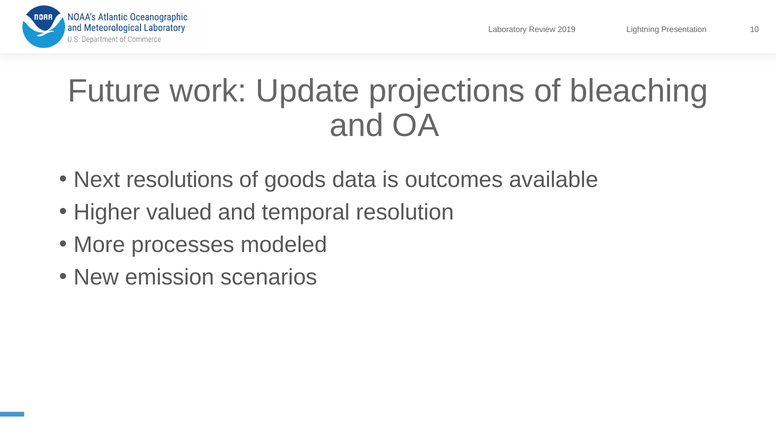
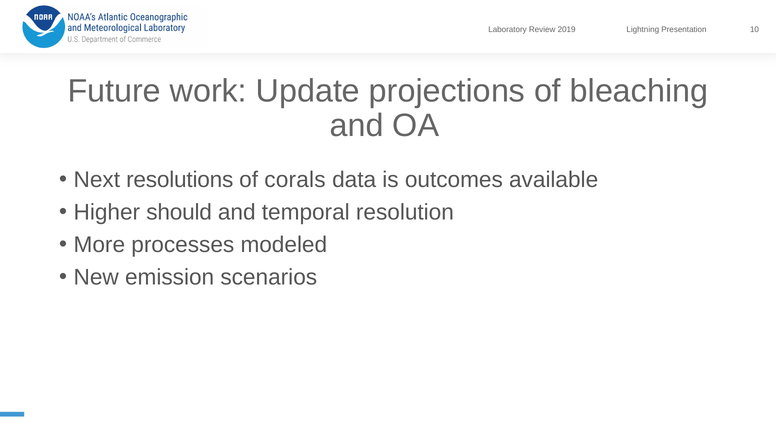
goods: goods -> corals (295, 180)
valued: valued -> should (179, 212)
